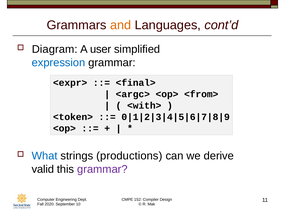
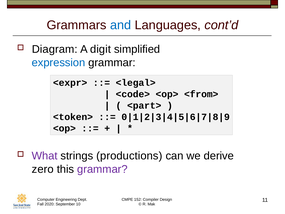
and colour: orange -> blue (121, 25)
user: user -> digit (101, 49)
<final>: <final> -> <legal> (136, 83)
<argc>: <argc> -> <code> (133, 94)
<with>: <with> -> <part> (144, 106)
What colour: blue -> purple (45, 156)
valid: valid -> zero (43, 169)
